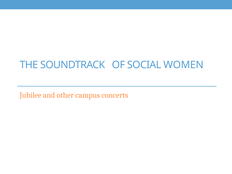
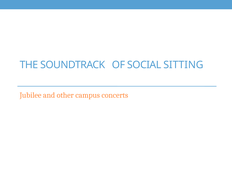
WOMEN: WOMEN -> SITTING (183, 65)
